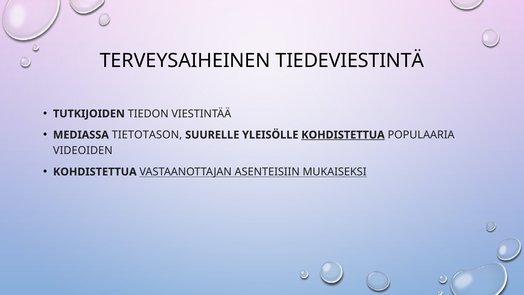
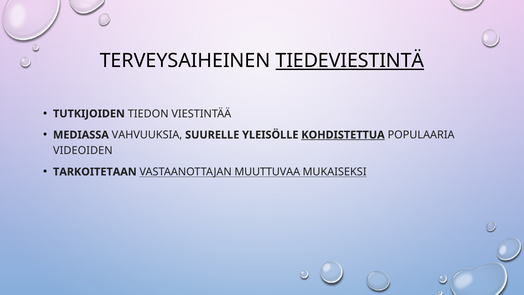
TIEDEVIESTINTÄ underline: none -> present (350, 61)
TIETOTASON: TIETOTASON -> VAHVUUKSIA (147, 135)
KOHDISTETTUA: KOHDISTETTUA -> TARKOITETAAN (95, 172)
ASENTEISIIN: ASENTEISIIN -> MUUTTUVAA (267, 172)
